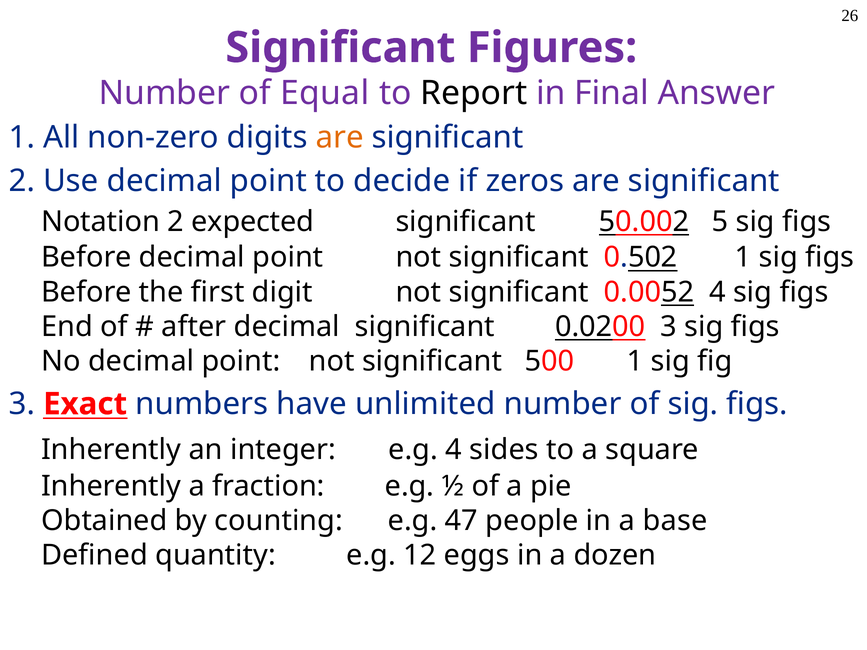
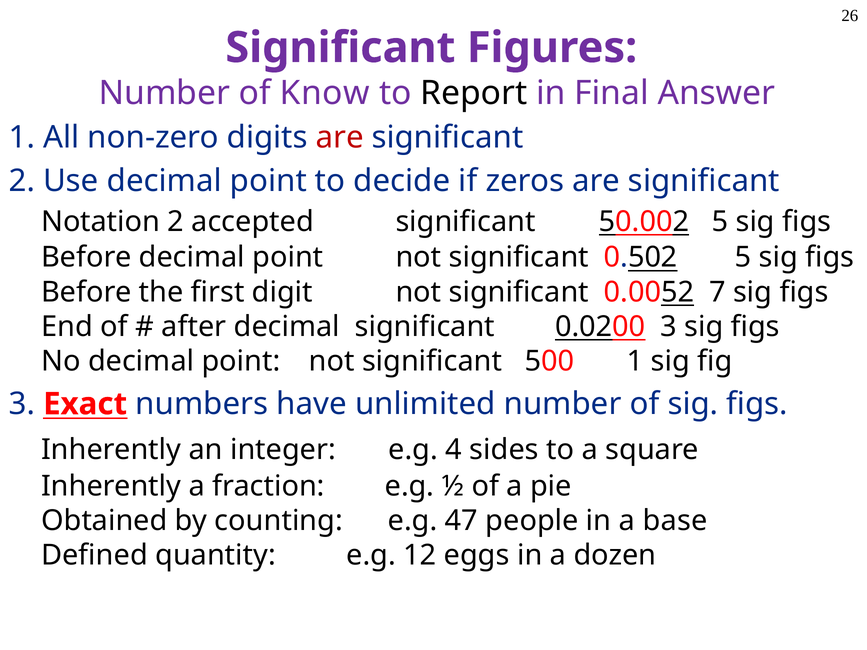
Equal: Equal -> Know (325, 93)
are colour: orange -> red (340, 137)
expected: expected -> accepted (253, 222)
0.502 1: 1 -> 5 (743, 258)
0.0052 4: 4 -> 7 (717, 292)
